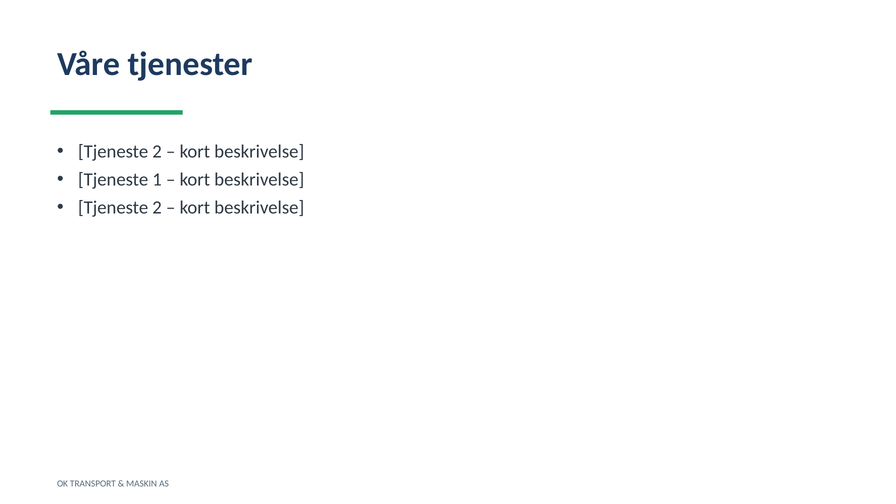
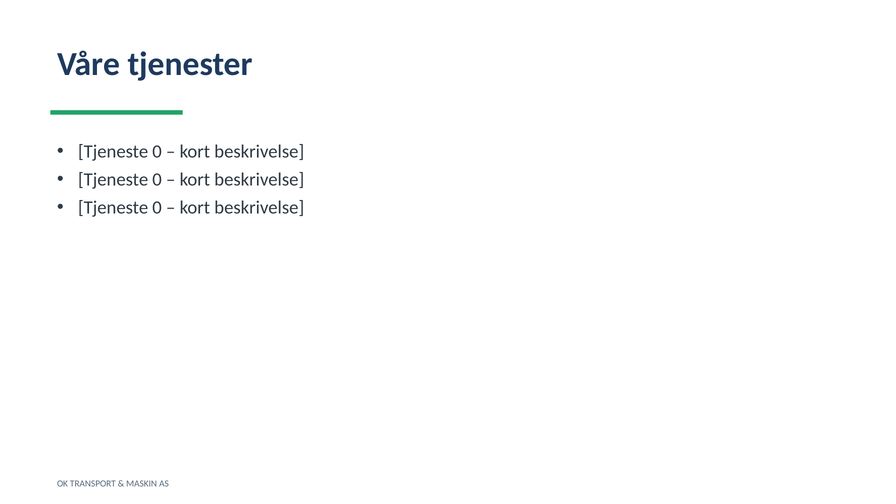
2: 2 -> 0 (157, 152)
1: 1 -> 0 (157, 180)
2: 2 -> 0 (157, 208)
